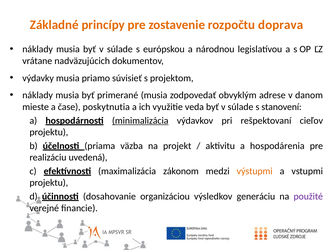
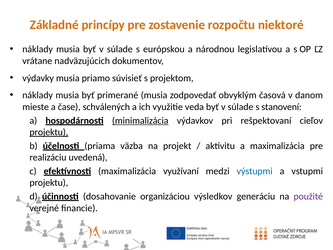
doprava: doprava -> niektoré (281, 25)
adrese: adrese -> časová (272, 95)
poskytnutia: poskytnutia -> schválených (106, 107)
projektu underline: none -> present (49, 132)
a hospodárenia: hospodárenia -> maximalizácia (277, 146)
zákonom: zákonom -> využívaní (181, 171)
výstupmi colour: orange -> blue (255, 171)
